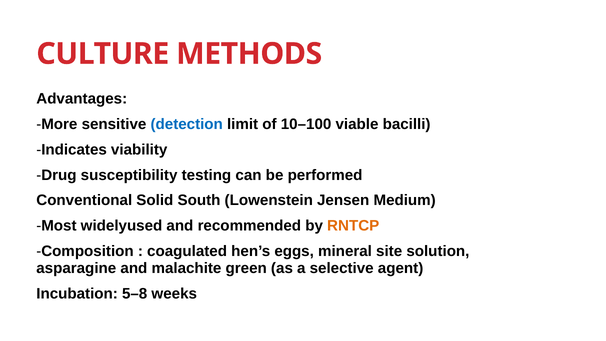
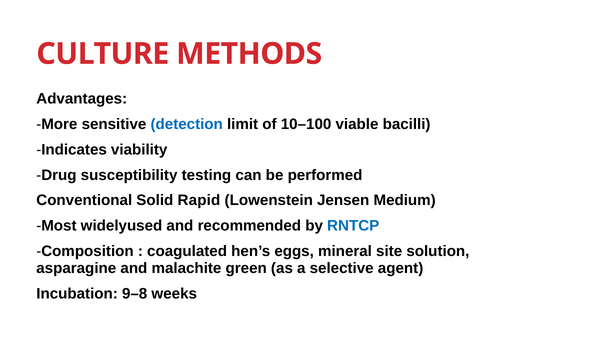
South: South -> Rapid (199, 200)
RNTCP colour: orange -> blue (353, 226)
5–8: 5–8 -> 9–8 (135, 294)
